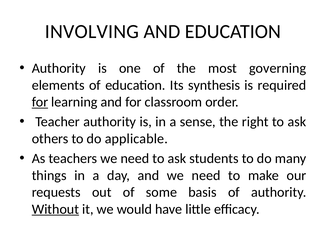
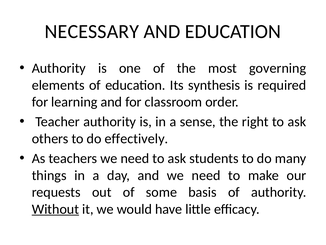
INVOLVING: INVOLVING -> NECESSARY (92, 32)
for underline: present -> none (40, 102)
applicable: applicable -> effectively (136, 138)
